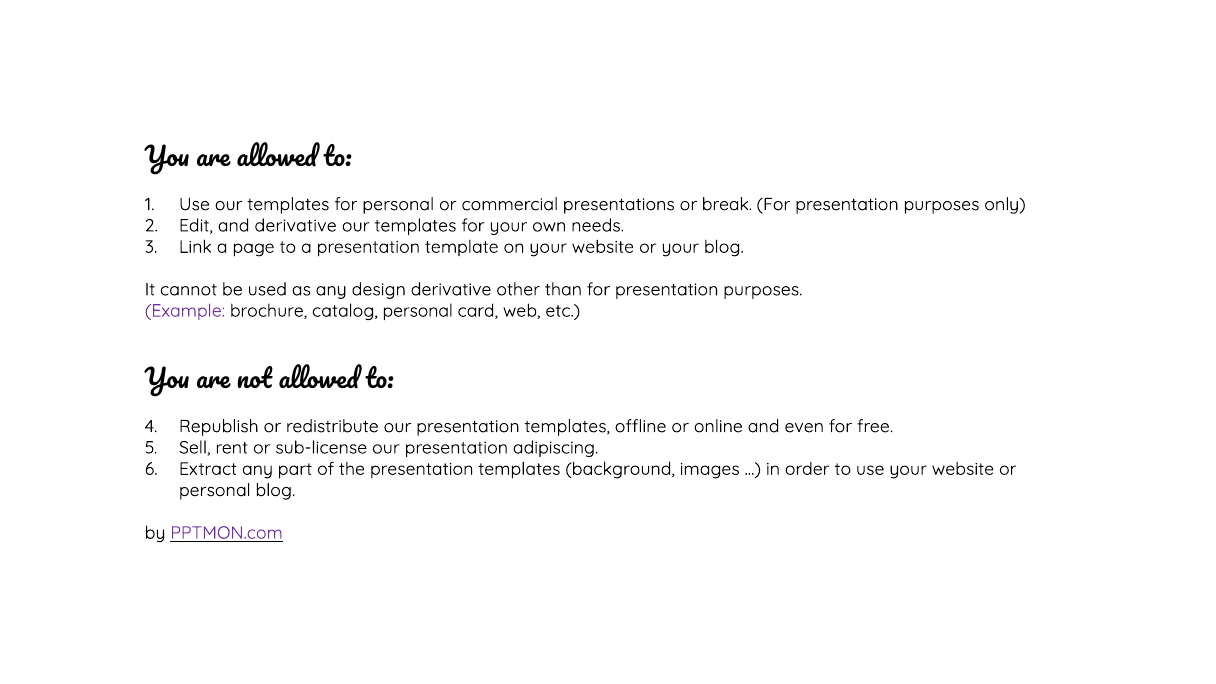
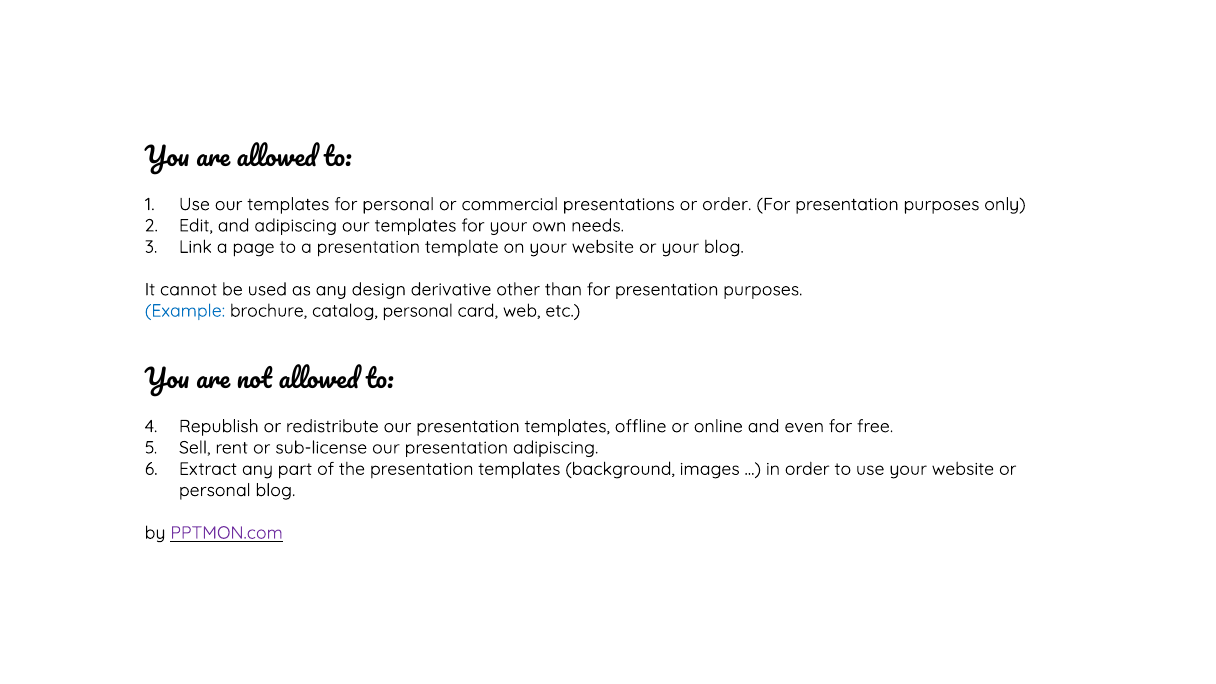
or break: break -> order (727, 204)
and derivative: derivative -> adipiscing (296, 226)
Example colour: purple -> blue (185, 311)
